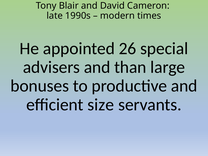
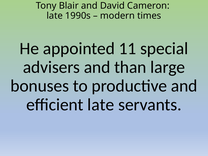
26: 26 -> 11 (127, 48)
efficient size: size -> late (101, 105)
